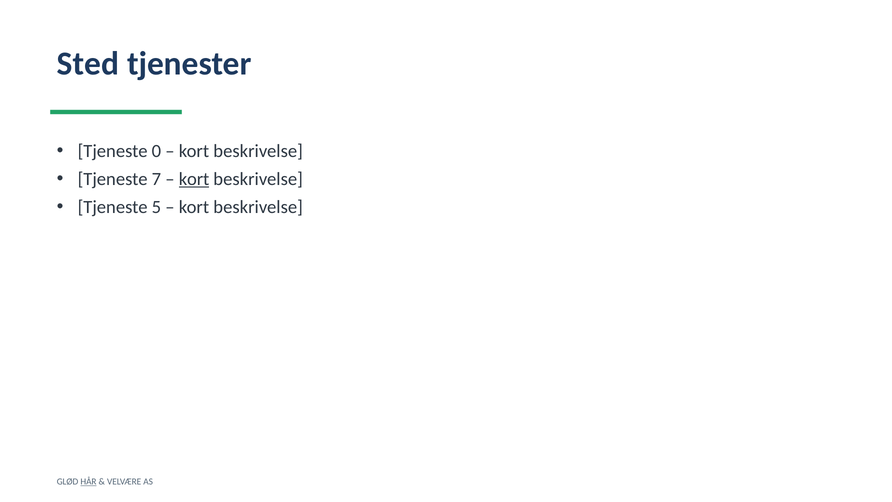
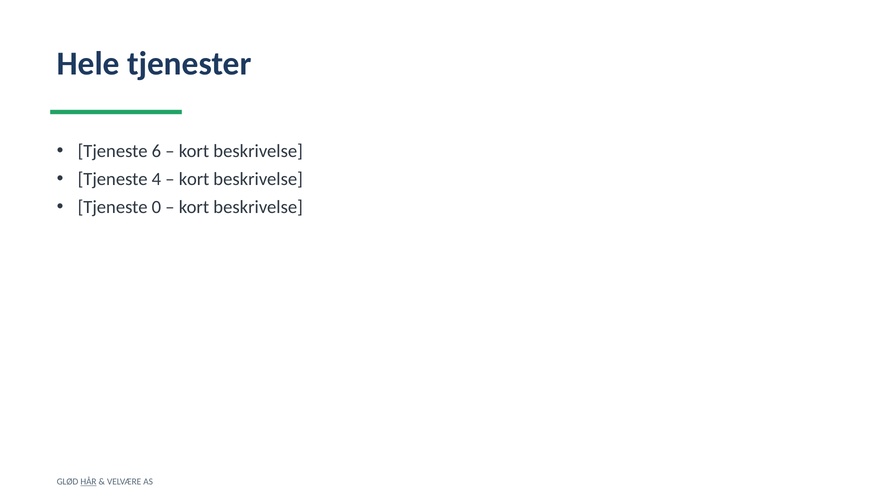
Sted: Sted -> Hele (88, 64)
0: 0 -> 6 (156, 151)
7: 7 -> 4 (156, 179)
kort underline: present -> none (194, 179)
5: 5 -> 0 (156, 207)
